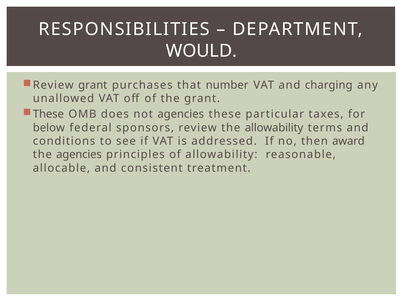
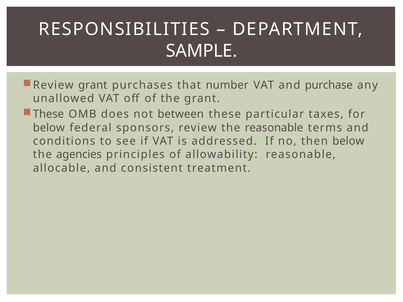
WOULD: WOULD -> SAMPLE (202, 51)
charging: charging -> purchase (329, 85)
not agencies: agencies -> between (181, 114)
the allowability: allowability -> reasonable (274, 128)
then award: award -> below (348, 141)
